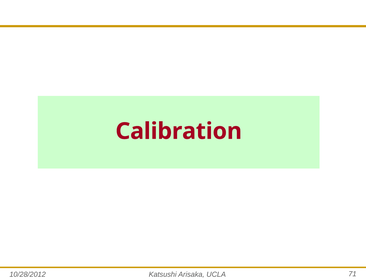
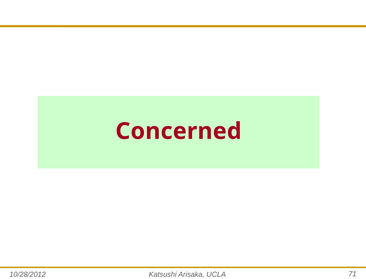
Calibration: Calibration -> Concerned (178, 131)
